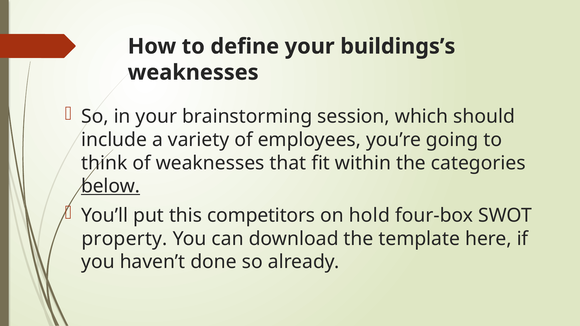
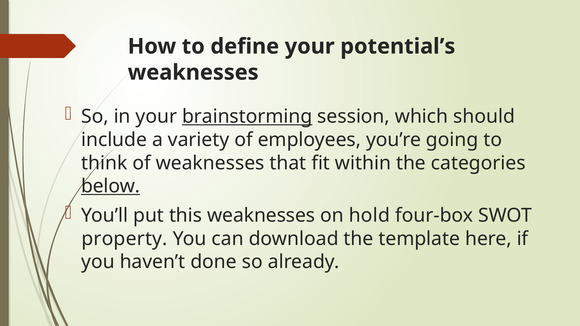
buildings’s: buildings’s -> potential’s (398, 46)
brainstorming underline: none -> present (247, 117)
this competitors: competitors -> weaknesses (261, 216)
